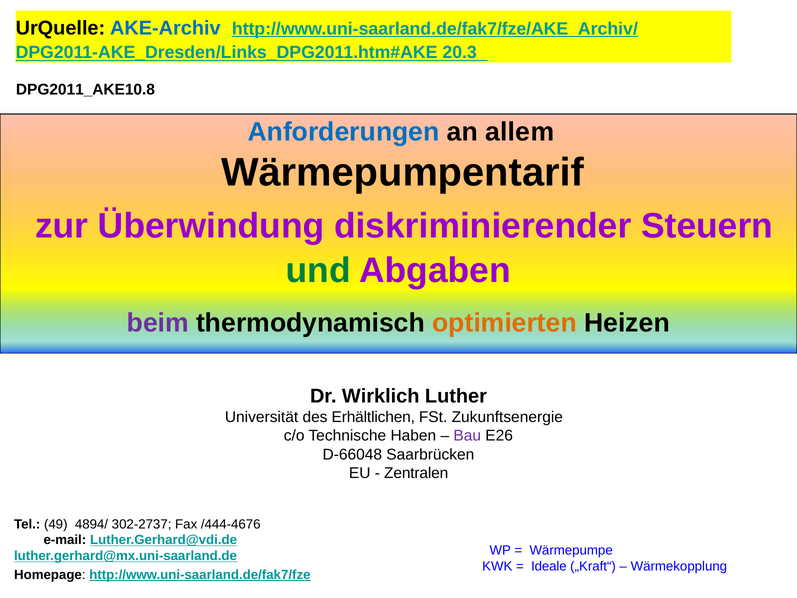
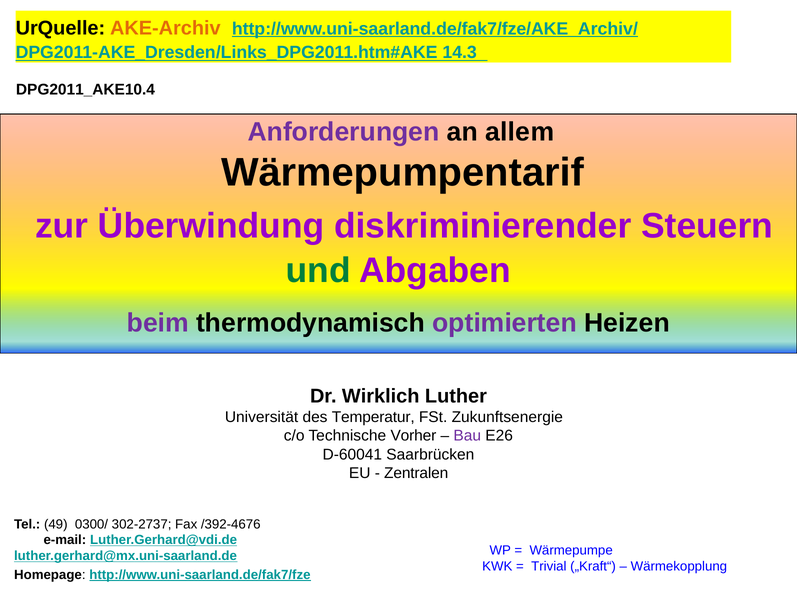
AKE-Archiv colour: blue -> orange (165, 28)
20.3: 20.3 -> 14.3 (460, 53)
DPG2011_AKE10.8: DPG2011_AKE10.8 -> DPG2011_AKE10.4 (85, 90)
Anforderungen colour: blue -> purple (344, 132)
optimierten colour: orange -> purple (505, 323)
Erhältlichen: Erhältlichen -> Temperatur (373, 417)
Haben: Haben -> Vorher (413, 436)
D-66048: D-66048 -> D-60041 (352, 454)
4894/: 4894/ -> 0300/ (91, 524)
/444-4676: /444-4676 -> /392-4676 (231, 524)
Ideale: Ideale -> Trivial (549, 566)
